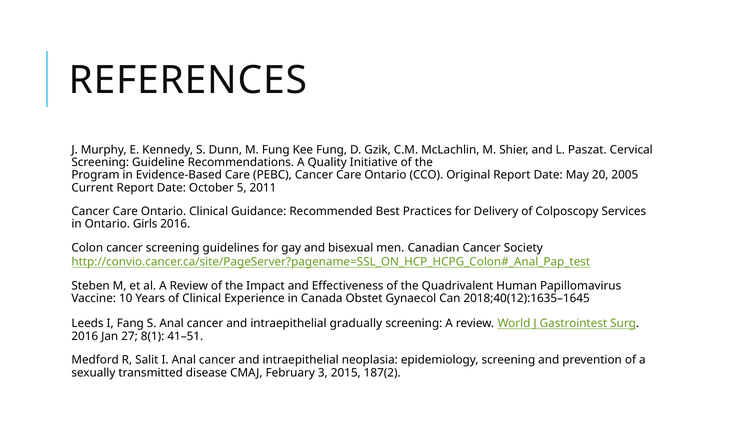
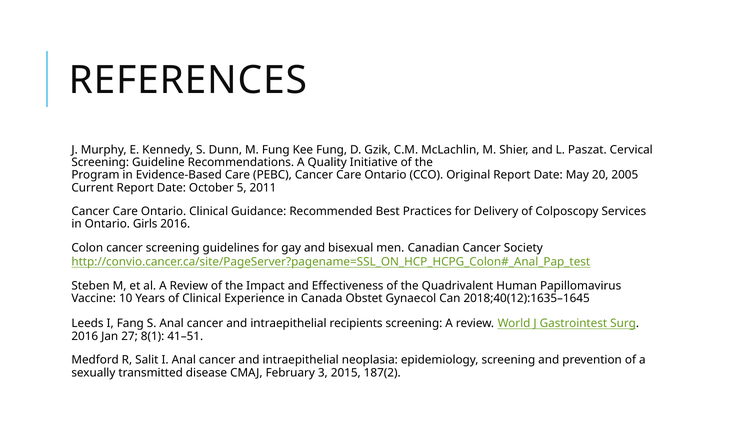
gradually: gradually -> recipients (356, 323)
